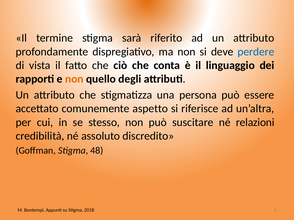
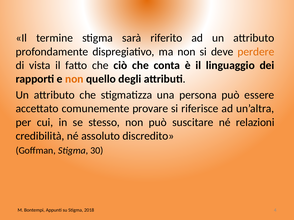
perdere colour: blue -> orange (256, 52)
aspetto: aspetto -> provare (150, 109)
48: 48 -> 30 (97, 151)
